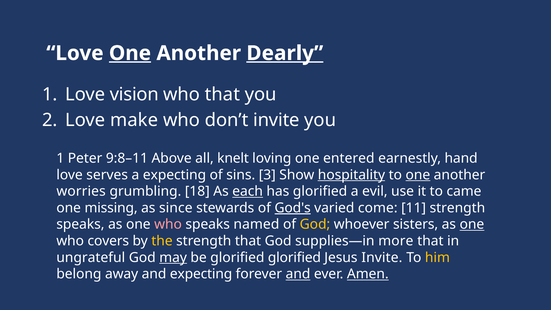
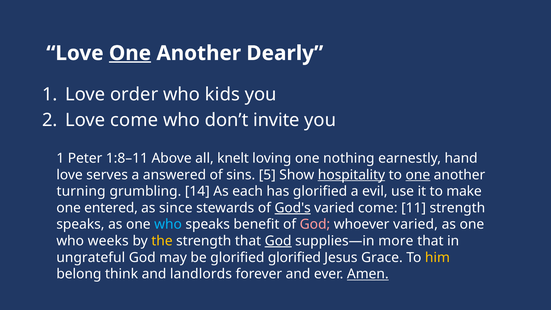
Dearly underline: present -> none (285, 53)
vision: vision -> order (134, 94)
who that: that -> kids (222, 94)
Love make: make -> come (134, 120)
9:8–11: 9:8–11 -> 1:8–11 (127, 158)
entered: entered -> nothing (349, 158)
a expecting: expecting -> answered (174, 175)
3: 3 -> 5 (267, 175)
worries: worries -> turning (81, 191)
18: 18 -> 14 (197, 191)
each underline: present -> none (248, 191)
came: came -> make (464, 191)
missing: missing -> entered (111, 208)
who colour: pink -> light blue (168, 224)
named: named -> benefit (256, 224)
God colour: yellow -> pink (315, 224)
whoever sisters: sisters -> varied (415, 224)
one underline: present -> none (472, 224)
covers: covers -> weeks (108, 241)
God underline: none -> present (278, 241)
may underline: present -> none (173, 257)
Jesus Invite: Invite -> Grace (382, 257)
away: away -> think (122, 274)
and expecting: expecting -> landlords (201, 274)
and underline: present -> none (298, 274)
